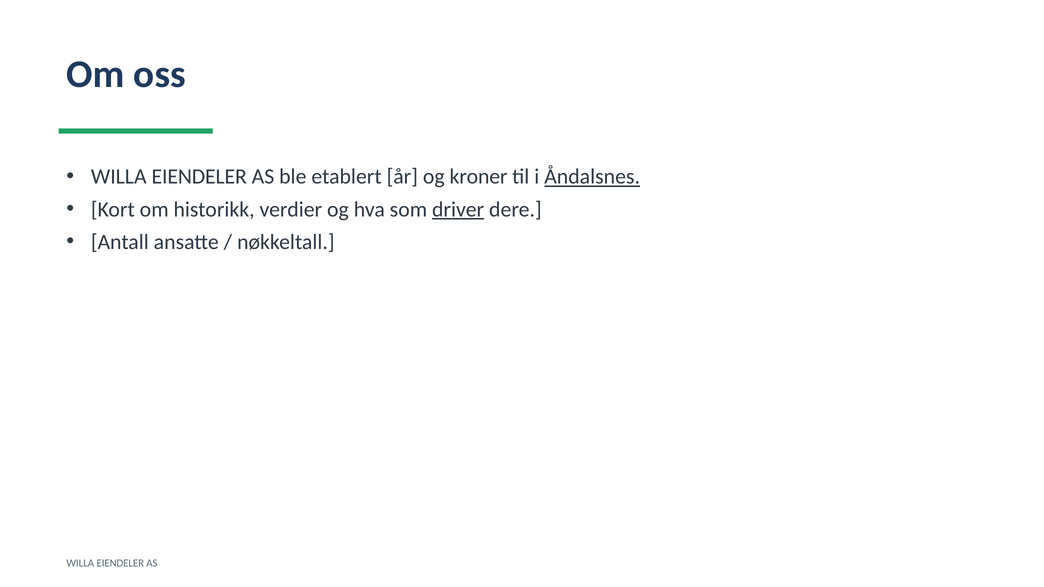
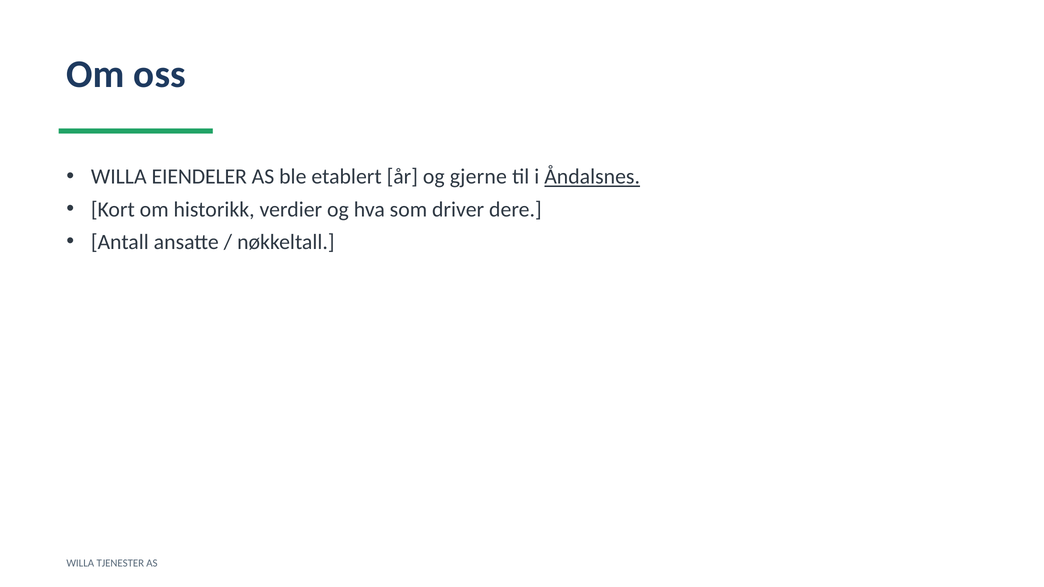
kroner: kroner -> gjerne (478, 177)
driver underline: present -> none (458, 209)
EIENDELER: EIENDELER -> TJENESTER (120, 563)
